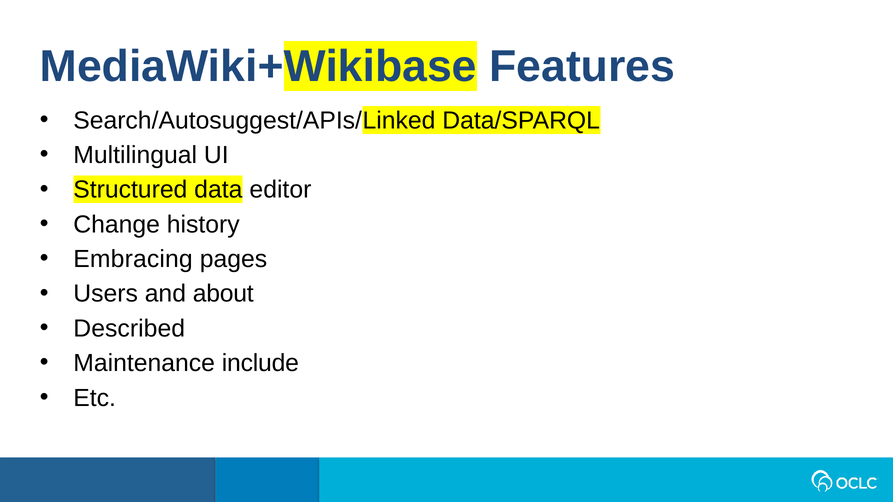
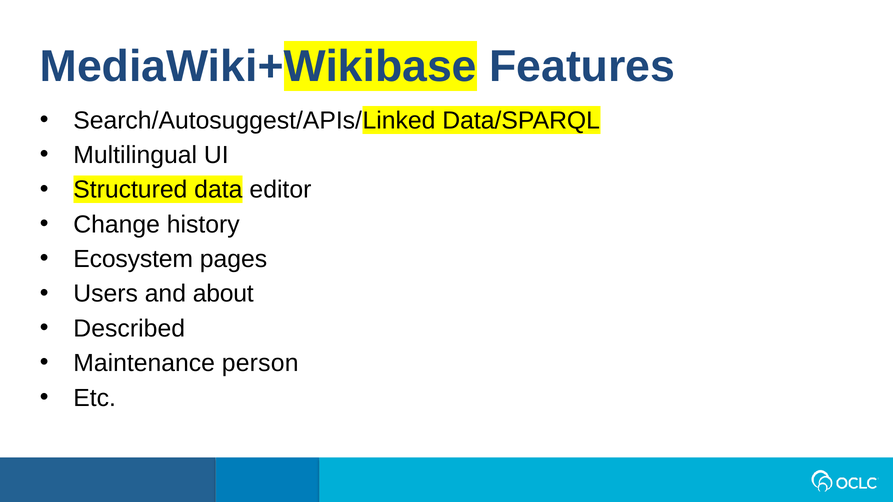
Embracing: Embracing -> Ecosystem (133, 259)
include: include -> person (260, 363)
